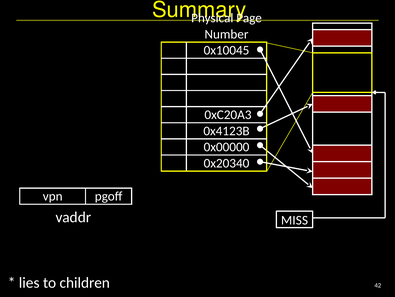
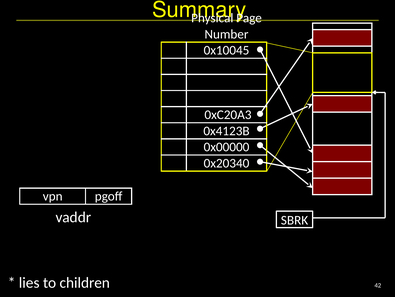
MISS: MISS -> SBRK (295, 220)
